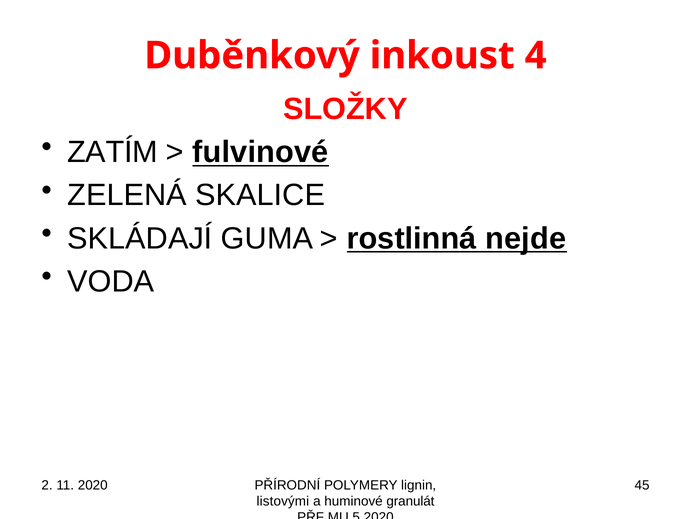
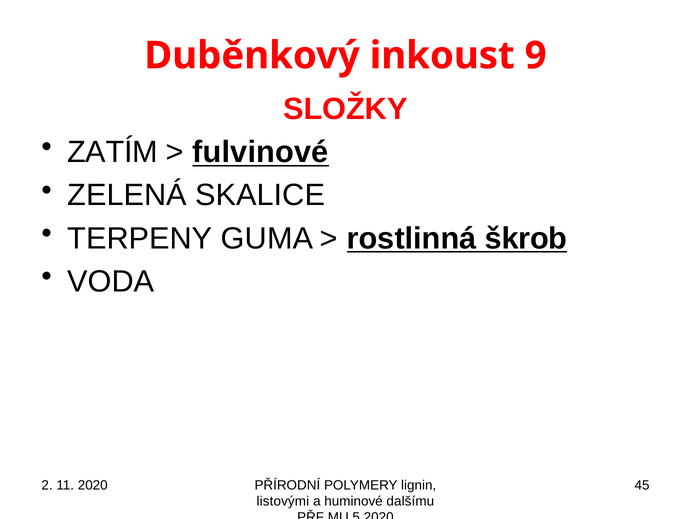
4: 4 -> 9 (536, 56)
SKLÁDAJÍ: SKLÁDAJÍ -> TERPENY (140, 238)
nejde: nejde -> škrob (526, 238)
granulát: granulát -> dalšímu (410, 501)
